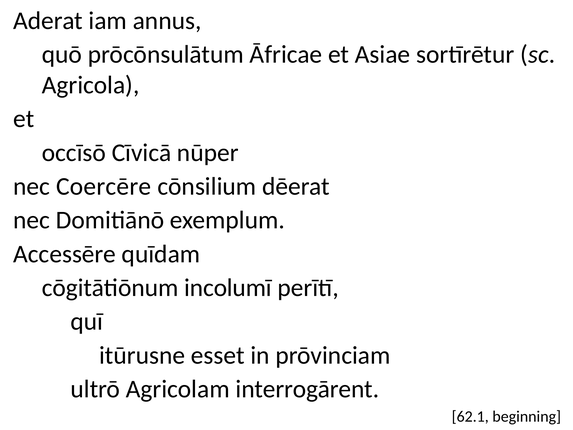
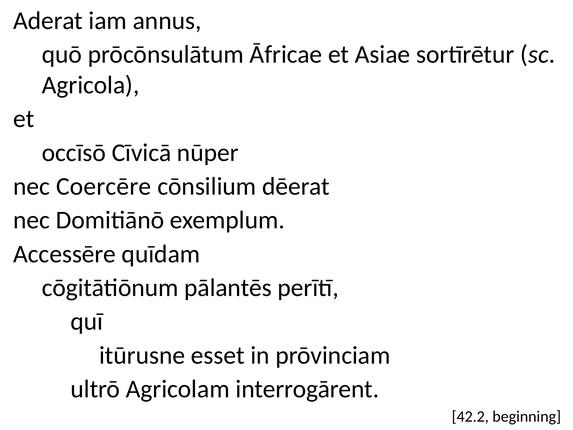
incolumī: incolumī -> pālantēs (228, 288)
62.1: 62.1 -> 42.2 (470, 416)
